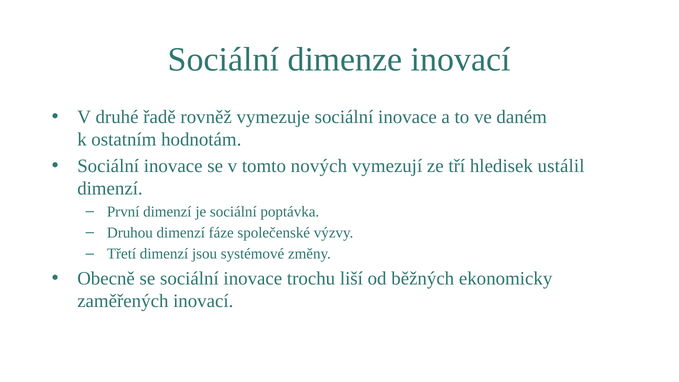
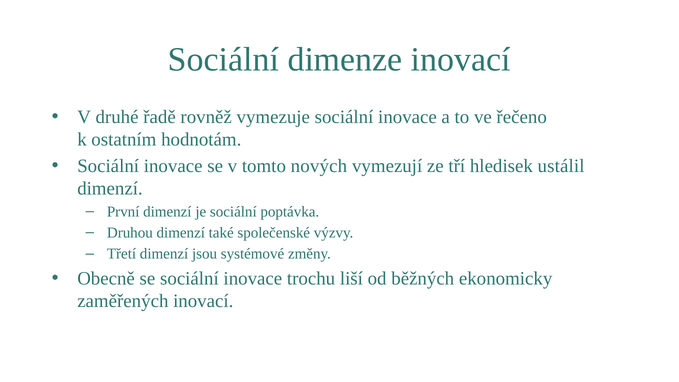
daném: daném -> řečeno (522, 117)
fáze: fáze -> také (221, 233)
